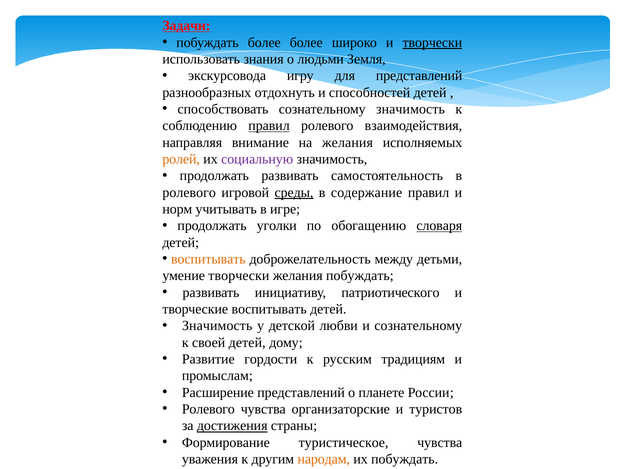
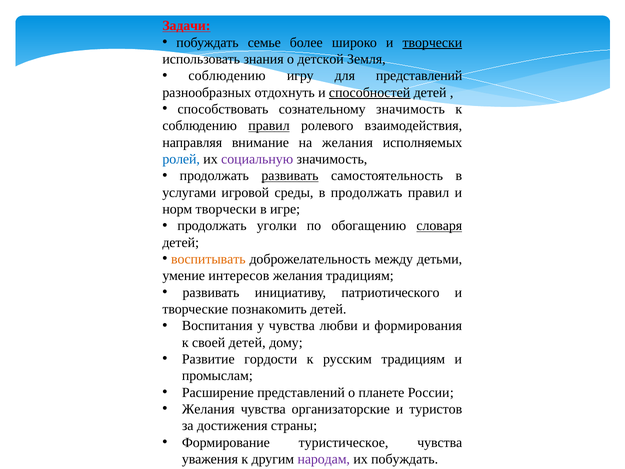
побуждать более: более -> семье (264, 42)
людьми: людьми -> детской (321, 59)
экскурсовода: экскурсовода -> соблюдению (227, 76)
способностей underline: none -> present (370, 92)
ролей colour: orange -> blue (181, 159)
развивать underline: none -> present (290, 176)
ролевого: ролевого -> услугами (189, 192)
среды underline: present -> none (294, 192)
в содержание: содержание -> продолжать (367, 192)
норм учитывать: учитывать -> творчески (226, 209)
умение творчески: творчески -> интересов (239, 276)
желания побуждать: побуждать -> традициям (360, 276)
творческие воспитывать: воспитывать -> познакомить (269, 309)
Значимость: Значимость -> Воспитания (217, 326)
у детской: детской -> чувства (292, 326)
и сознательному: сознательному -> формирования (418, 326)
Ролевого: Ролевого -> Желания (208, 409)
достижения underline: present -> none (232, 426)
народам colour: orange -> purple (324, 459)
